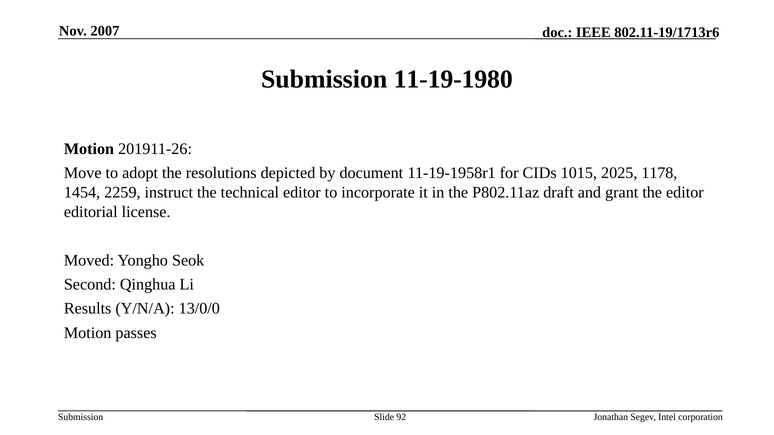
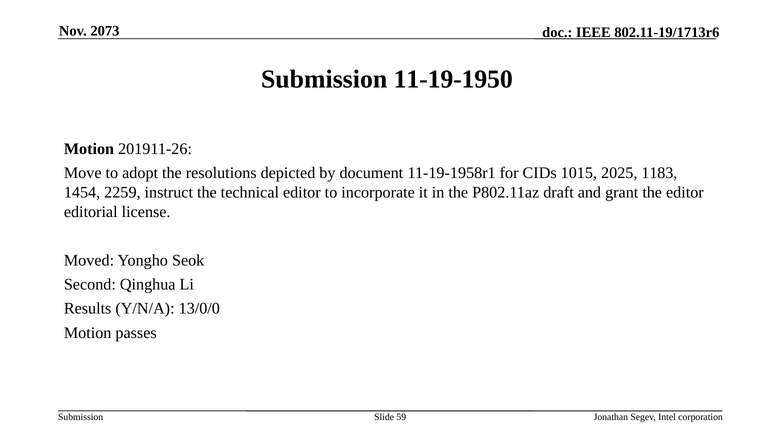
2007: 2007 -> 2073 (105, 31)
11-19-1980: 11-19-1980 -> 11-19-1950 (453, 79)
1178: 1178 -> 1183 (659, 173)
92: 92 -> 59 (401, 418)
